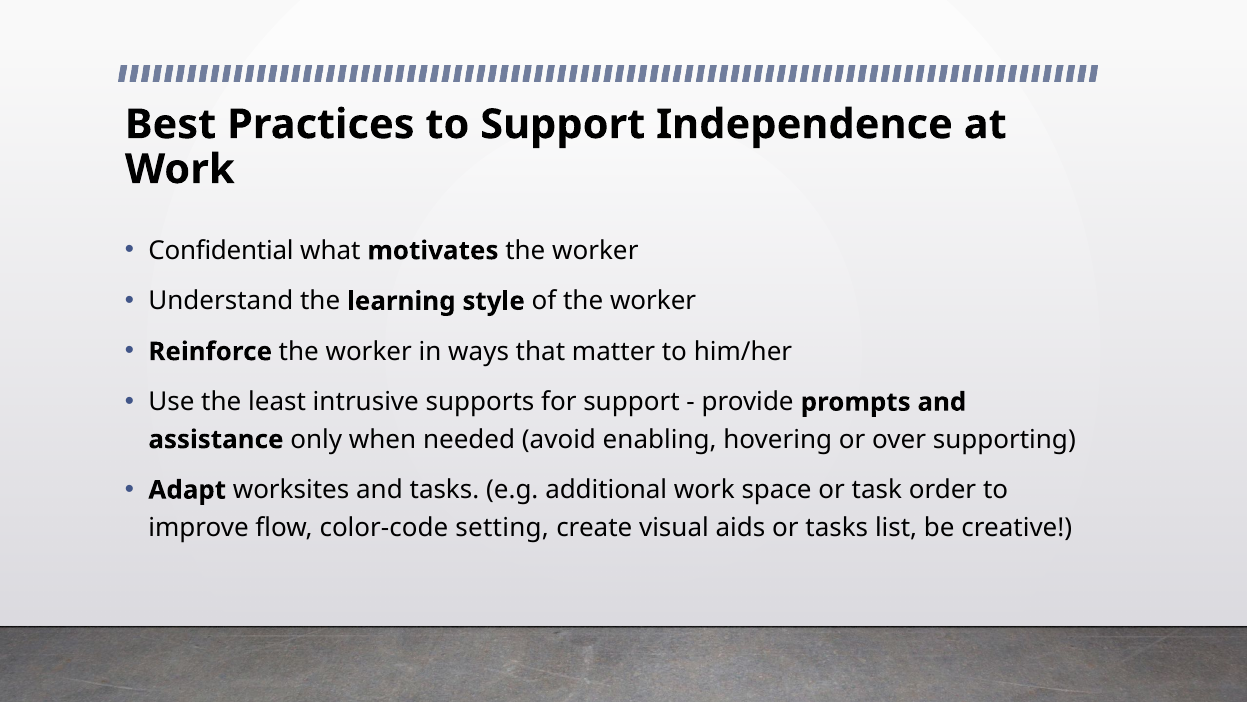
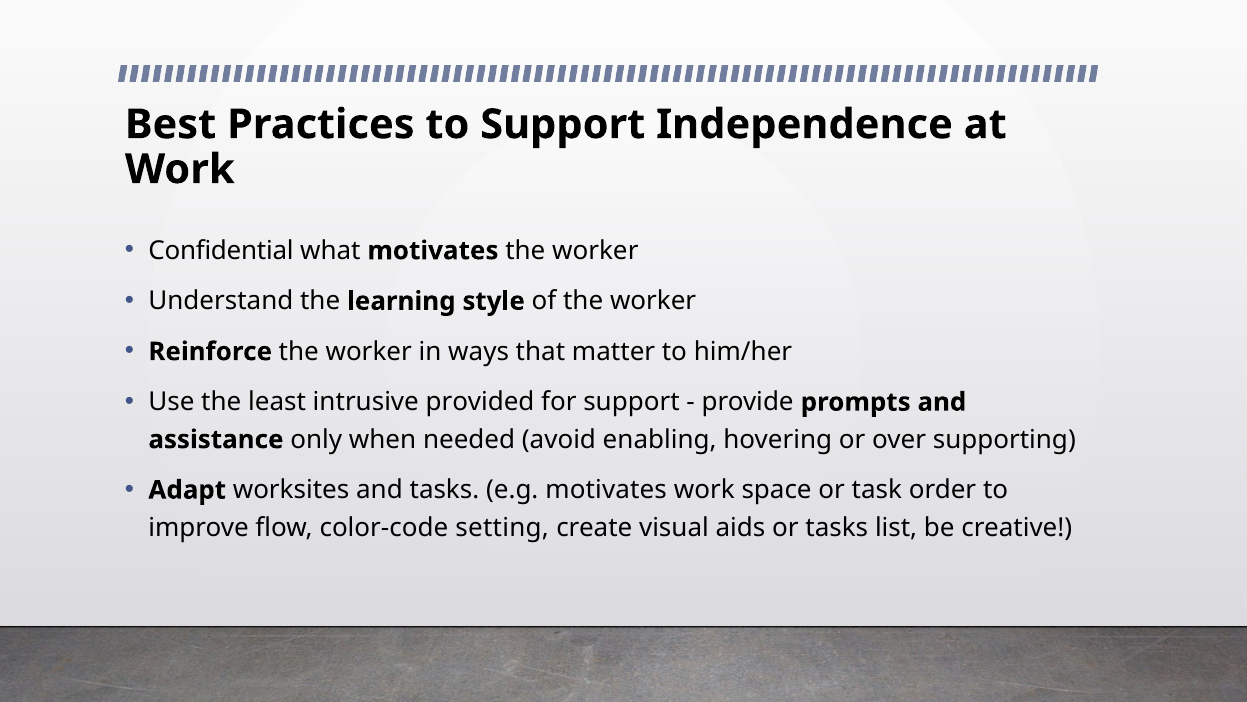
supports: supports -> provided (480, 402)
e.g additional: additional -> motivates (606, 490)
